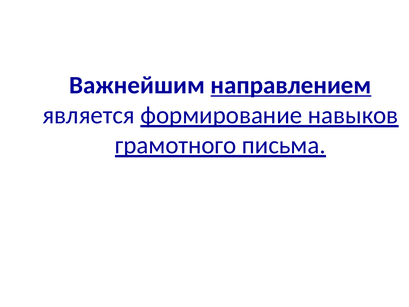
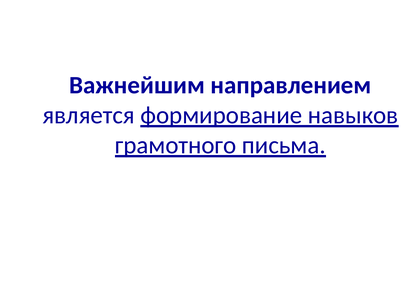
направлением underline: present -> none (291, 85)
